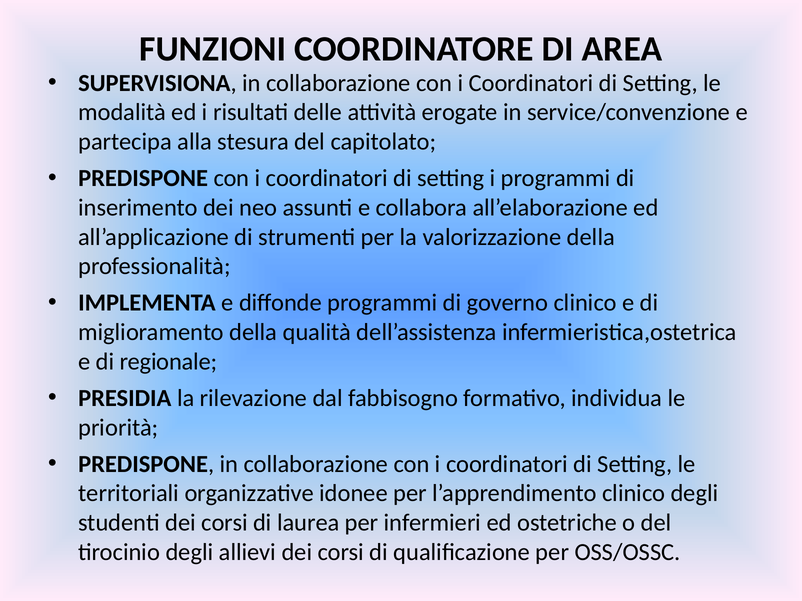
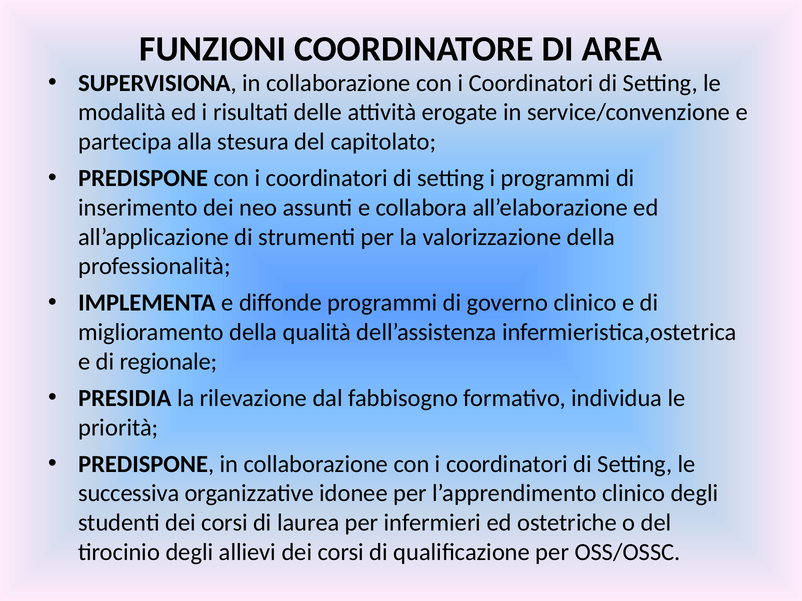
territoriali: territoriali -> successiva (129, 494)
